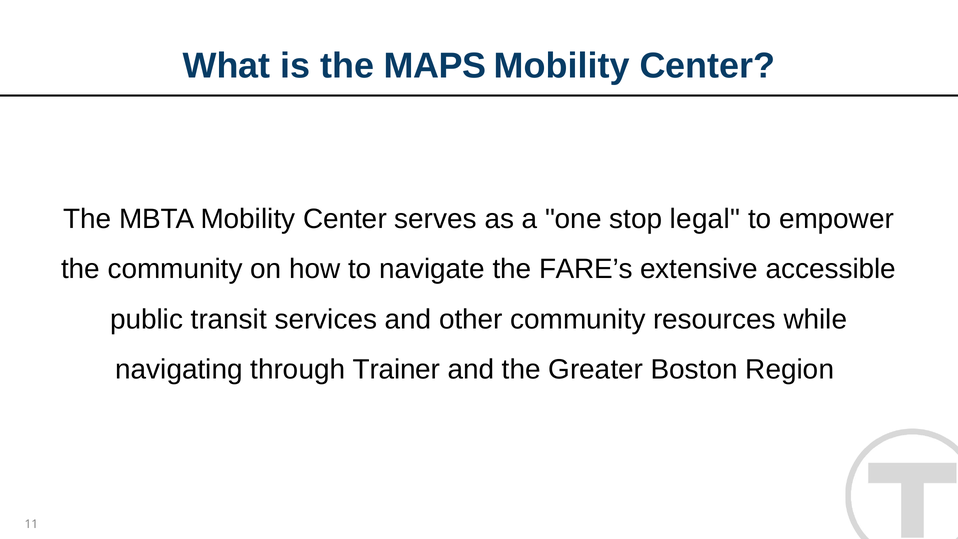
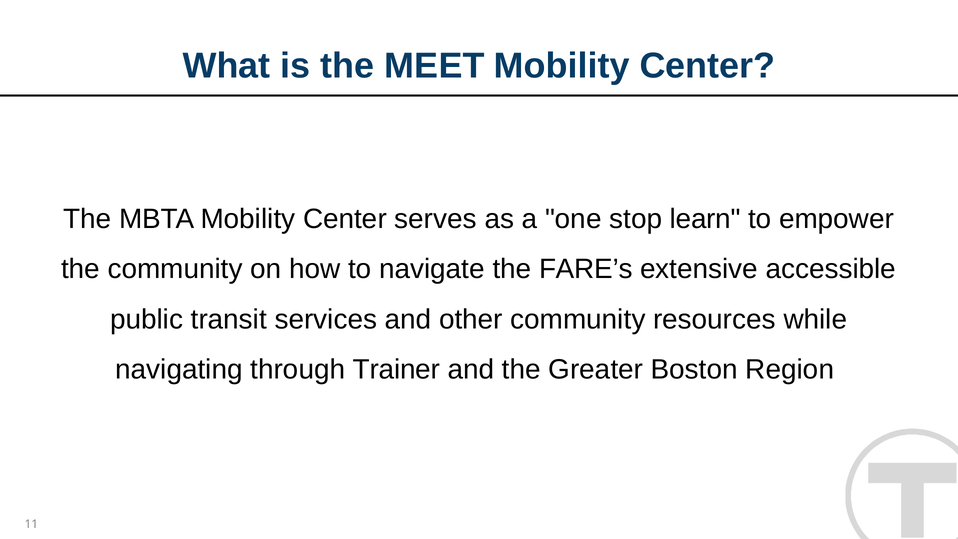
MAPS: MAPS -> MEET (435, 66)
legal: legal -> learn (705, 219)
